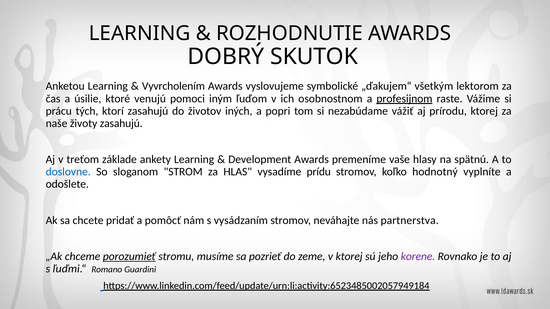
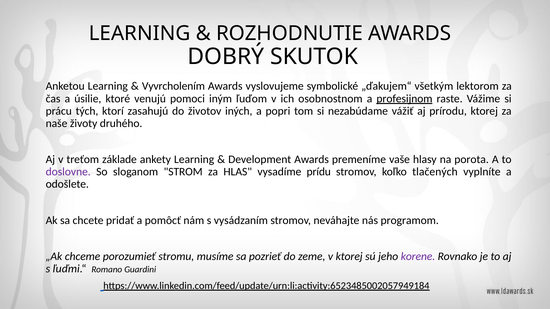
životy zasahujú: zasahujú -> druhého (121, 123)
spätnú: spätnú -> porota (472, 160)
doslovne colour: blue -> purple (68, 172)
hodnotný: hodnotný -> tlačených (435, 172)
partnerstva: partnerstva -> programom (410, 221)
porozumieť underline: present -> none (129, 257)
